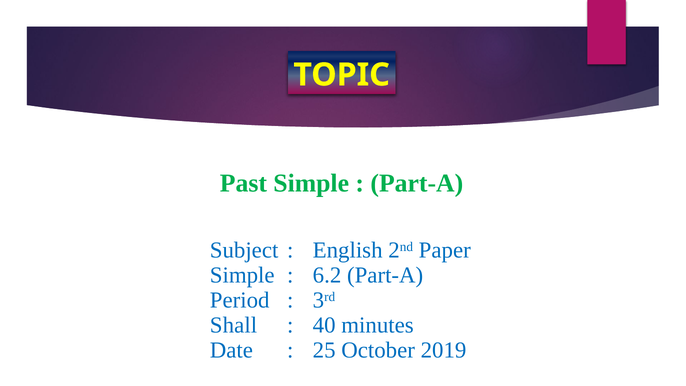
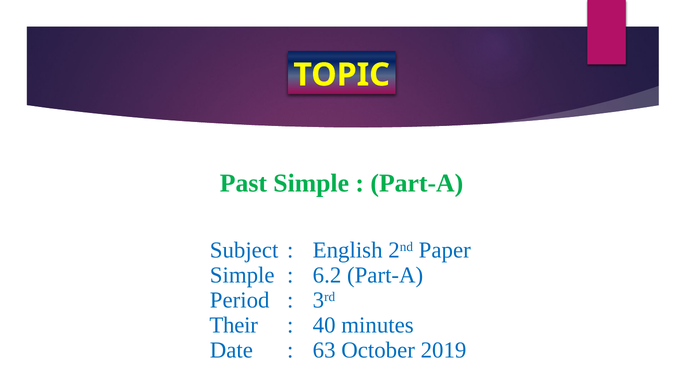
Shall: Shall -> Their (234, 325)
25: 25 -> 63 (324, 350)
